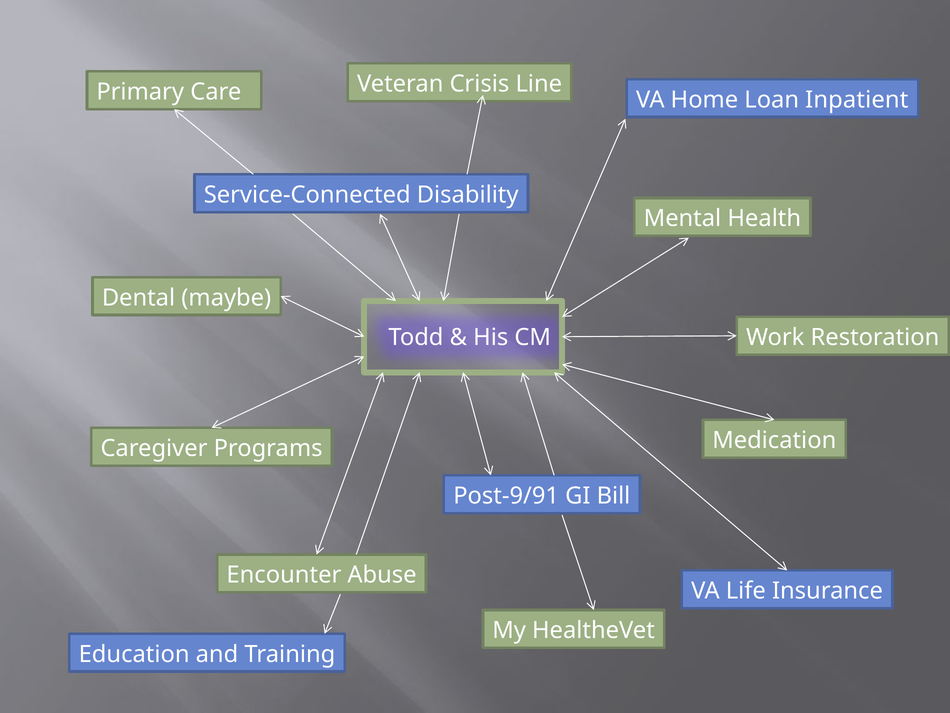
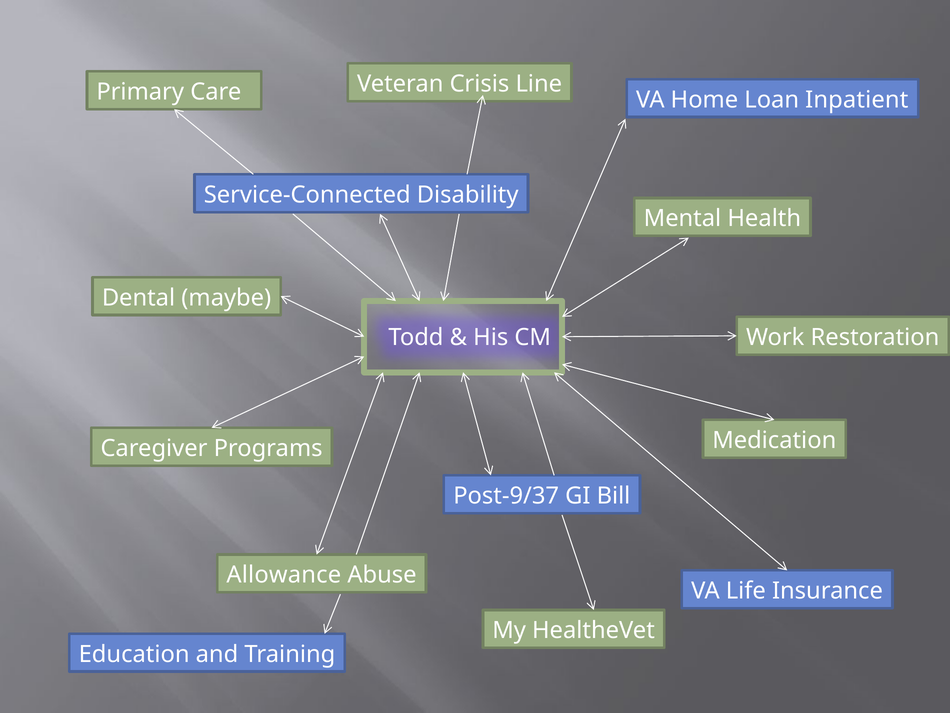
Post-9/91: Post-9/91 -> Post-9/37 (506, 496)
Encounter: Encounter -> Allowance (284, 575)
